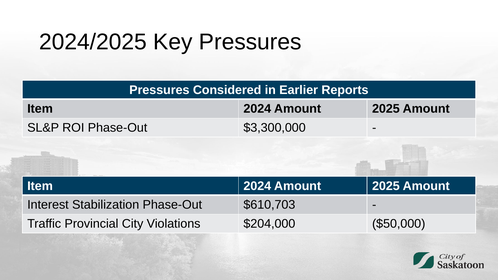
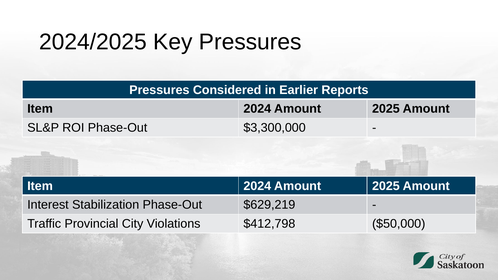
$610,703: $610,703 -> $629,219 (269, 205)
$204,000: $204,000 -> $412,798 (269, 224)
